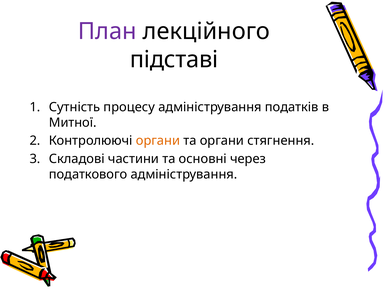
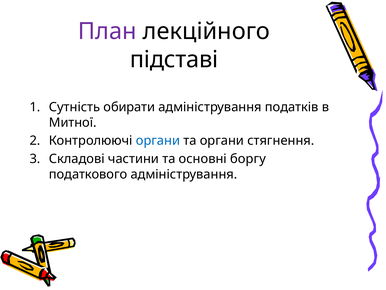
процесу: процесу -> обирати (129, 107)
органи colour: orange -> blue (158, 141)
через: через -> боргу (248, 159)
